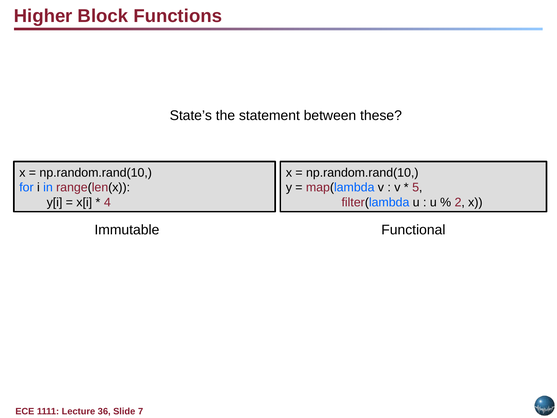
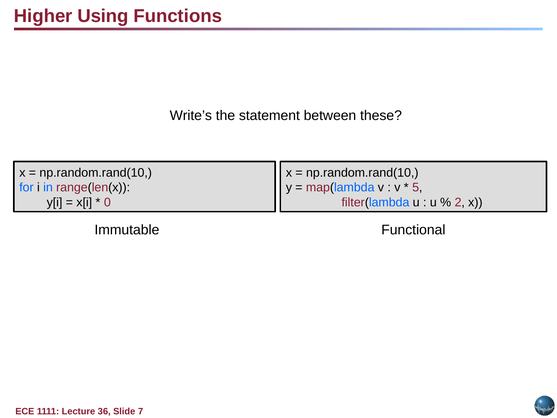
Block: Block -> Using (103, 16)
State’s: State’s -> Write’s (191, 115)
4: 4 -> 0 (107, 202)
